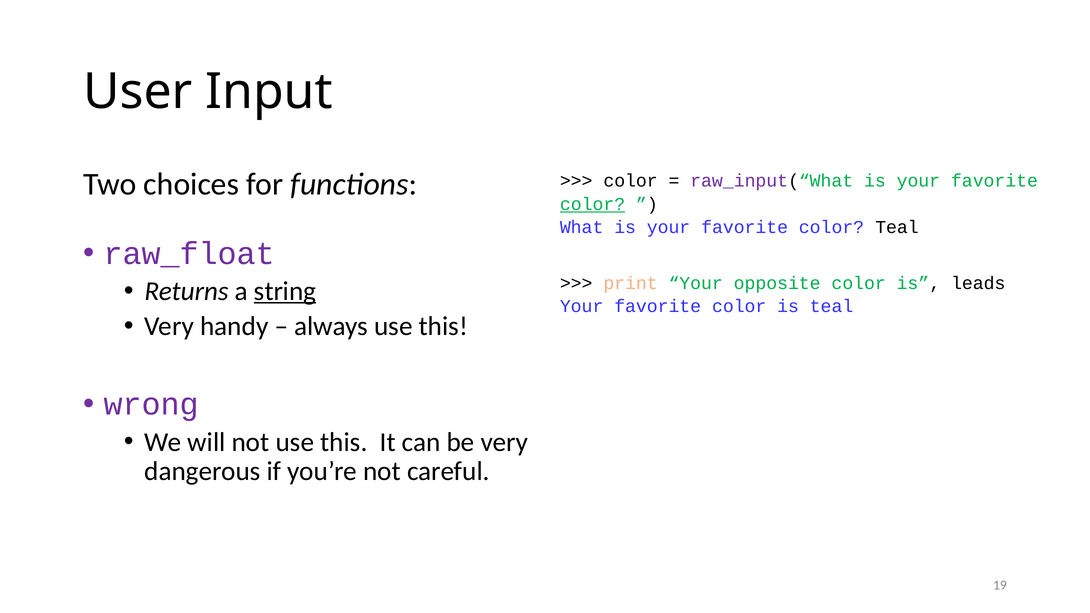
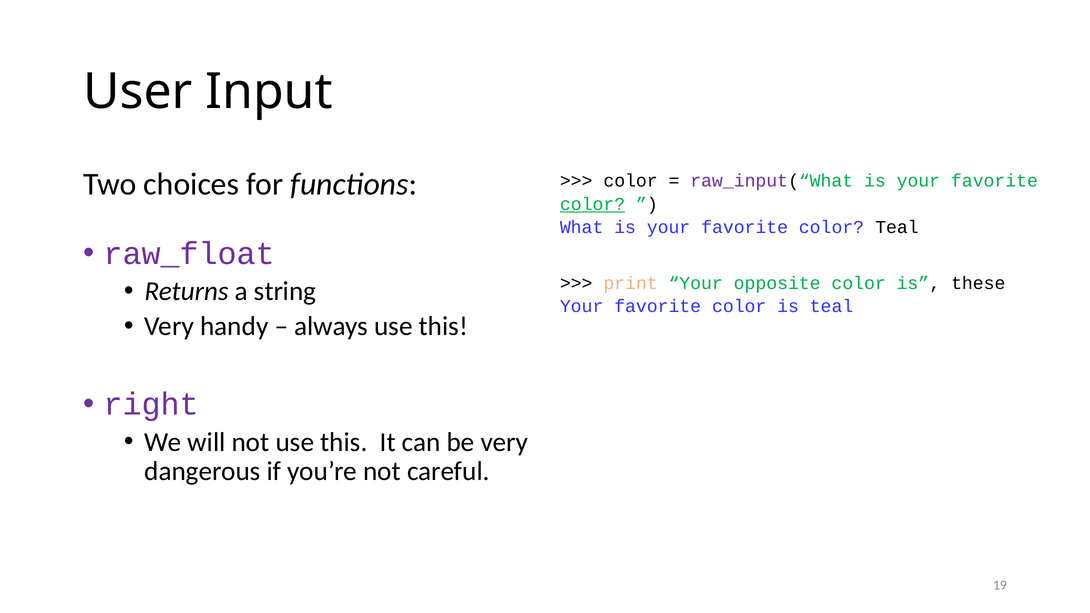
leads: leads -> these (978, 283)
string underline: present -> none (285, 291)
wrong: wrong -> right (151, 405)
